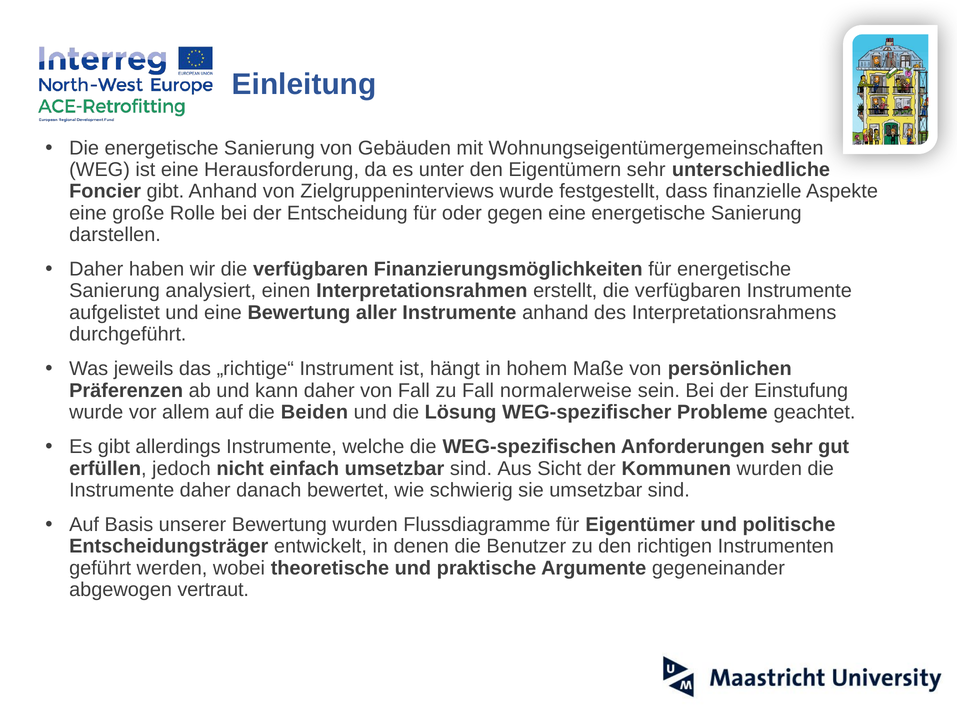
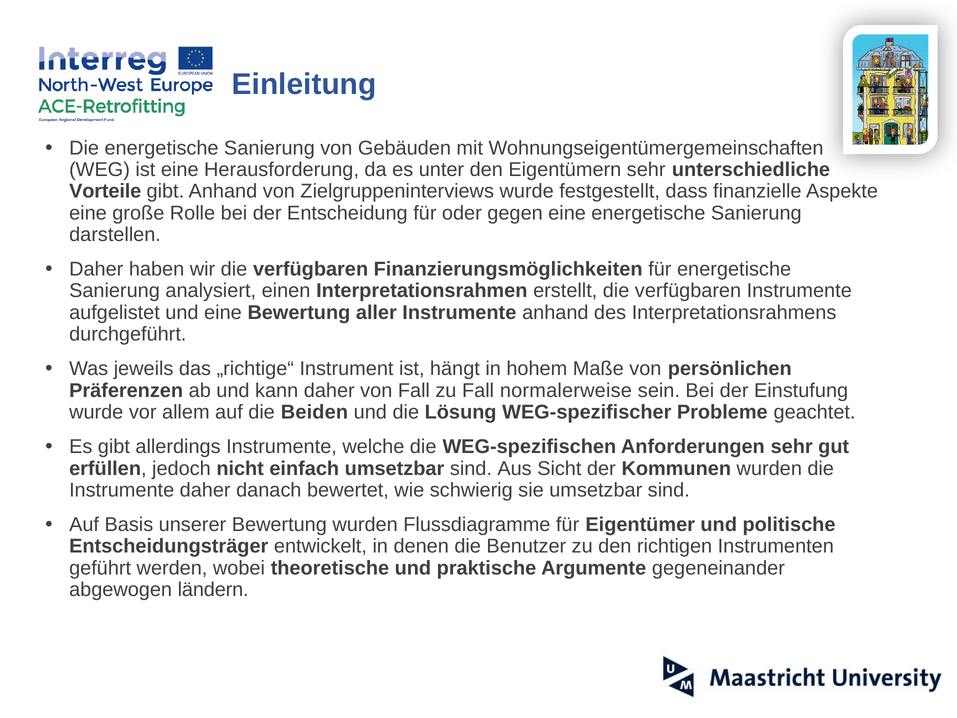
Foncier: Foncier -> Vorteile (105, 191)
vertraut: vertraut -> ländern (213, 589)
